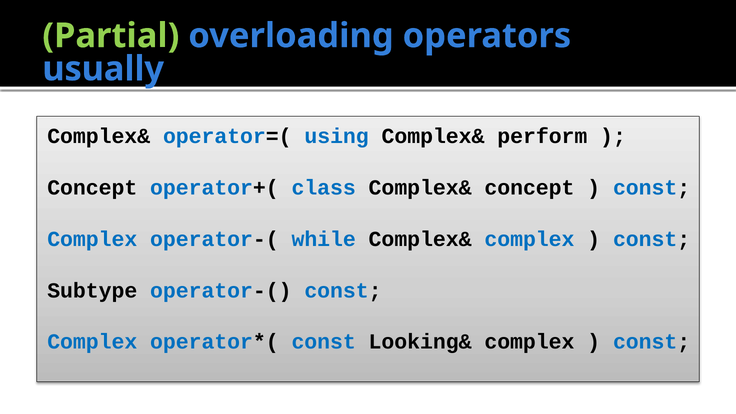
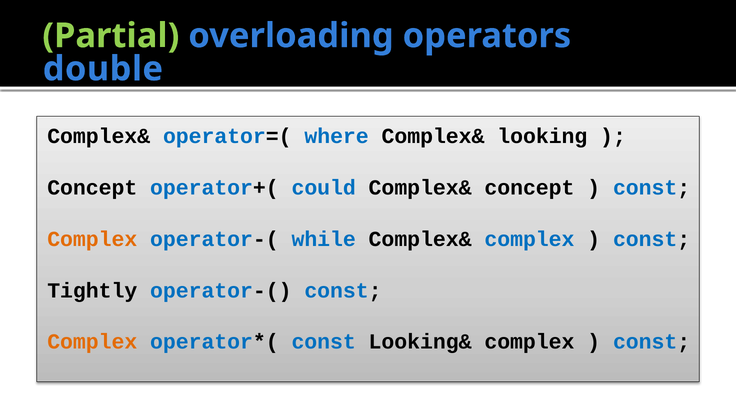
usually: usually -> double (103, 69)
using: using -> where (337, 136)
perform: perform -> looking (542, 136)
class: class -> could (324, 188)
Complex colour: blue -> orange (92, 239)
Subtype: Subtype -> Tightly (92, 290)
Complex colour: blue -> orange (92, 342)
